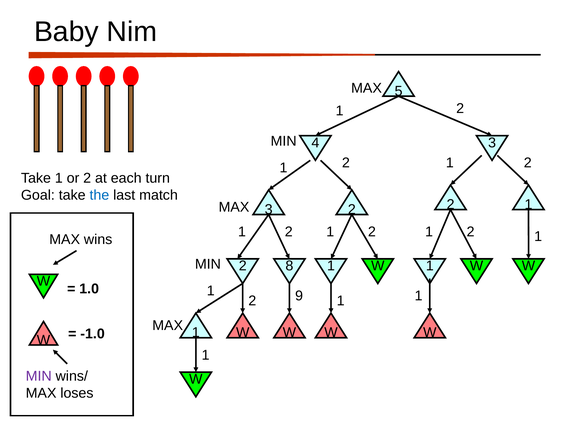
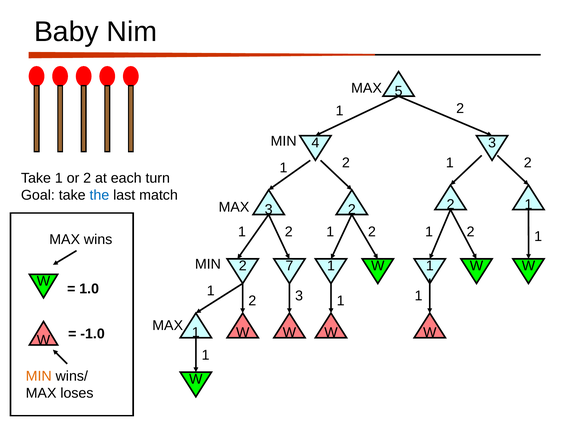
8: 8 -> 7 (289, 266)
1 9: 9 -> 3 (299, 296)
MIN colour: purple -> orange (39, 376)
